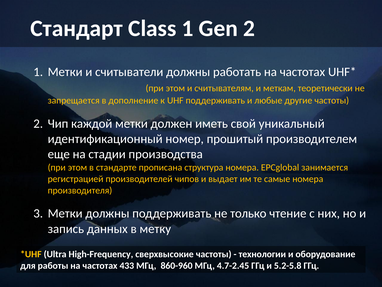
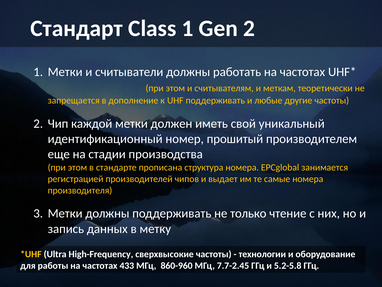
4.7-2.45: 4.7-2.45 -> 7.7-2.45 (233, 265)
